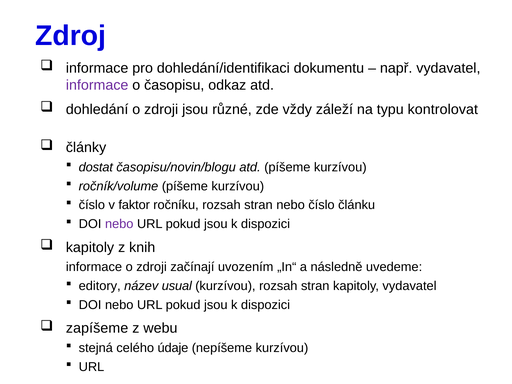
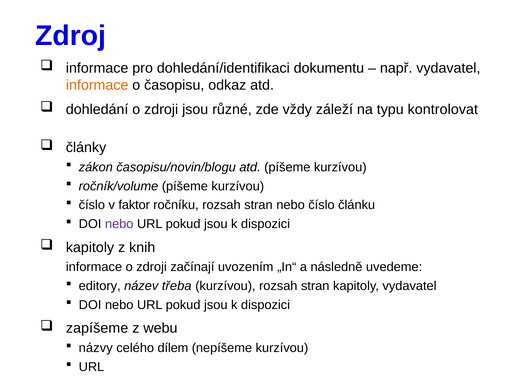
informace colour: purple -> orange (97, 85)
dostat: dostat -> zákon (96, 167)
usual: usual -> třeba (177, 286)
stejná: stejná -> názvy (96, 348)
údaje: údaje -> dílem (173, 348)
